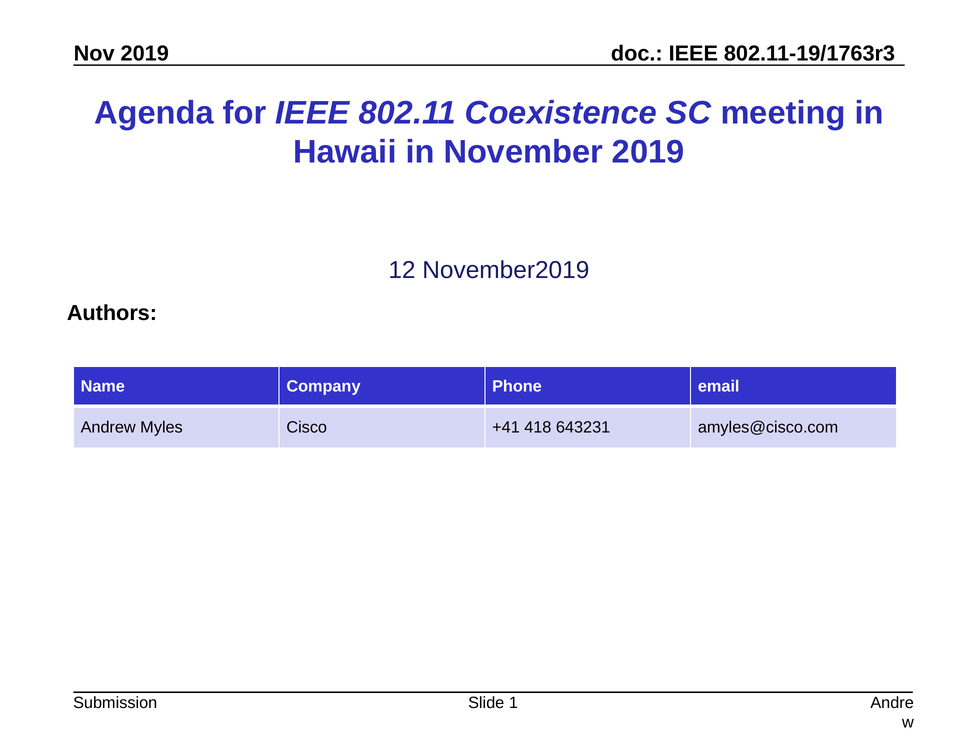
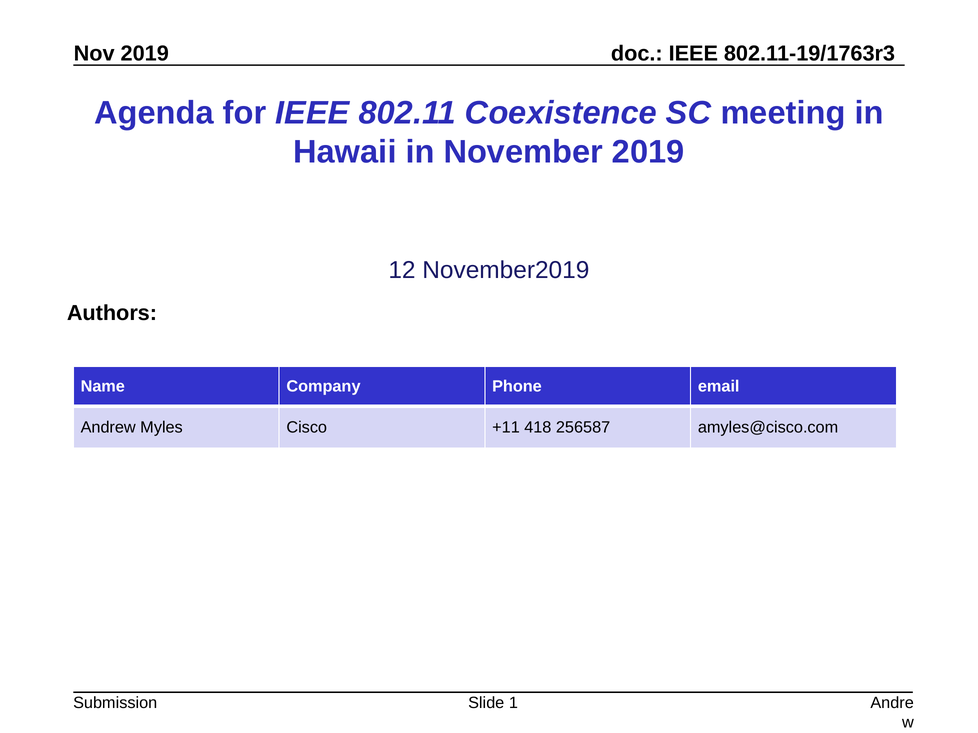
+41: +41 -> +11 (506, 428)
643231: 643231 -> 256587 (583, 428)
